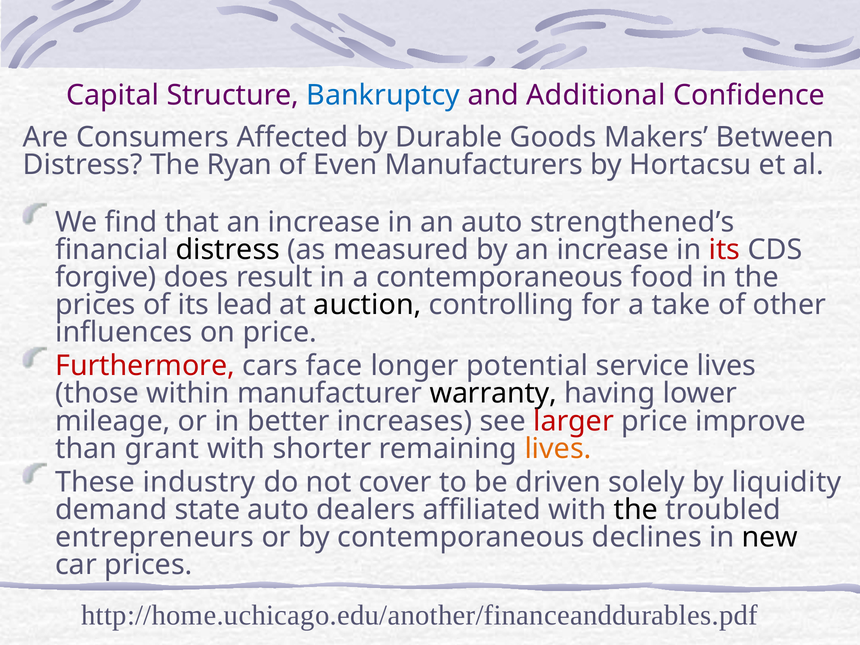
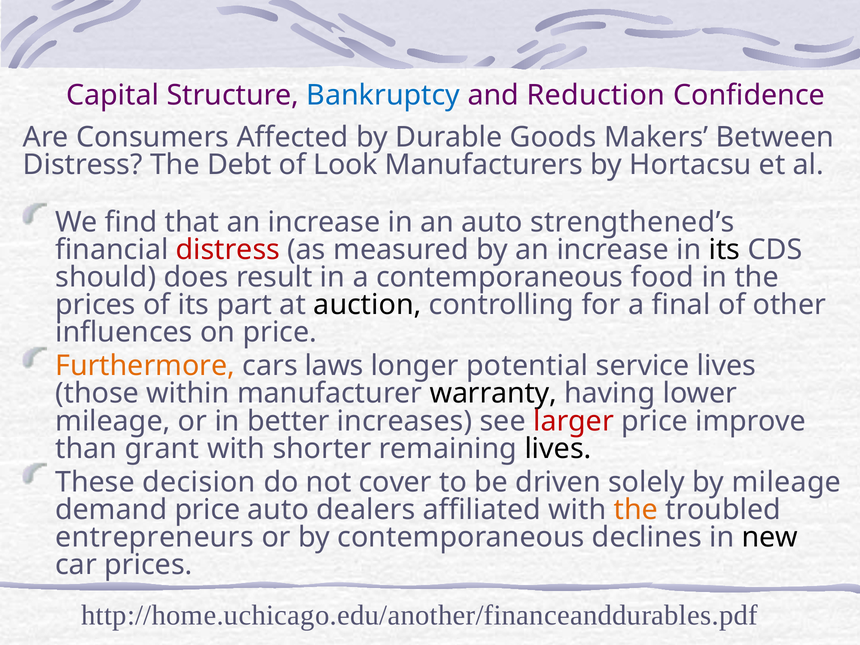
Additional: Additional -> Reduction (596, 95)
Ryan: Ryan -> Debt (239, 165)
Even: Even -> Look (345, 165)
distress colour: black -> red (228, 250)
its colour: red -> black (724, 250)
forgive: forgive -> should (106, 277)
lead: lead -> part (244, 305)
take: take -> final (681, 305)
Furthermore colour: red -> orange (145, 366)
face: face -> laws (334, 366)
lives colour: orange -> black (558, 449)
industry: industry -> decision (199, 482)
by liquidity: liquidity -> mileage (786, 482)
demand state: state -> price (207, 510)
the colour: black -> orange (636, 510)
